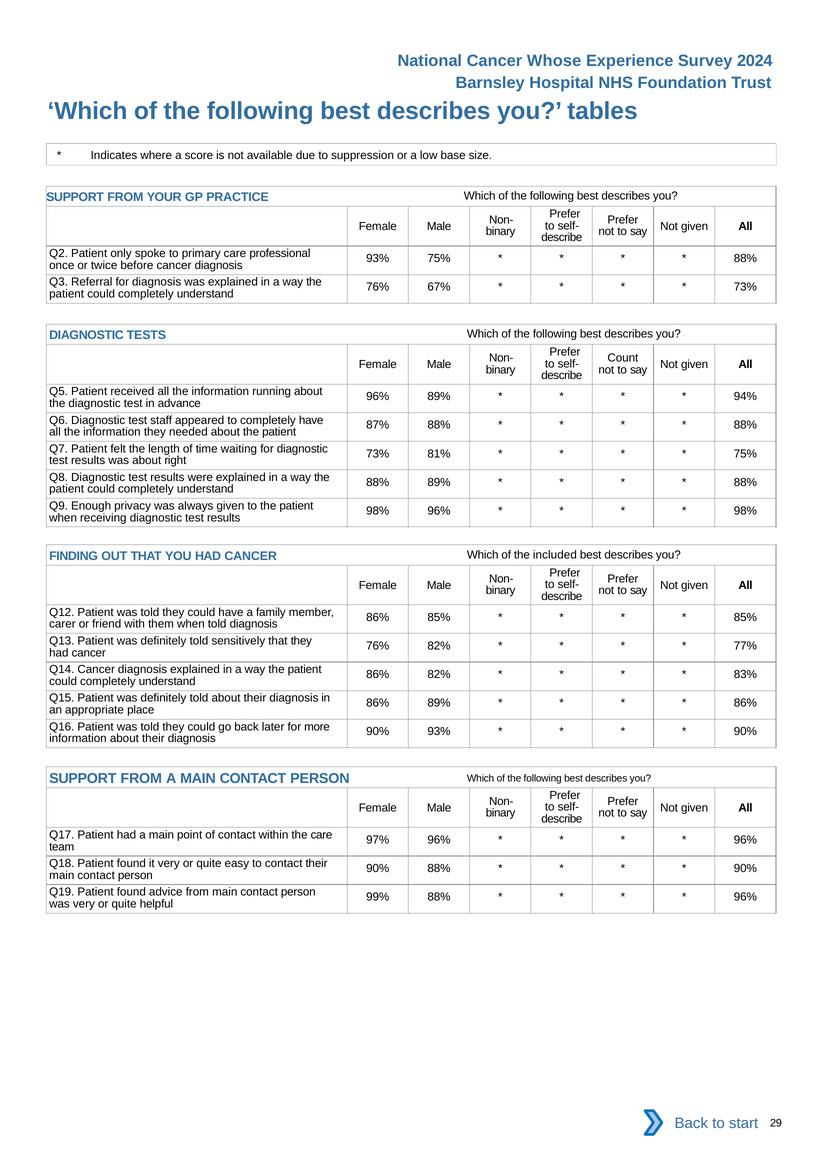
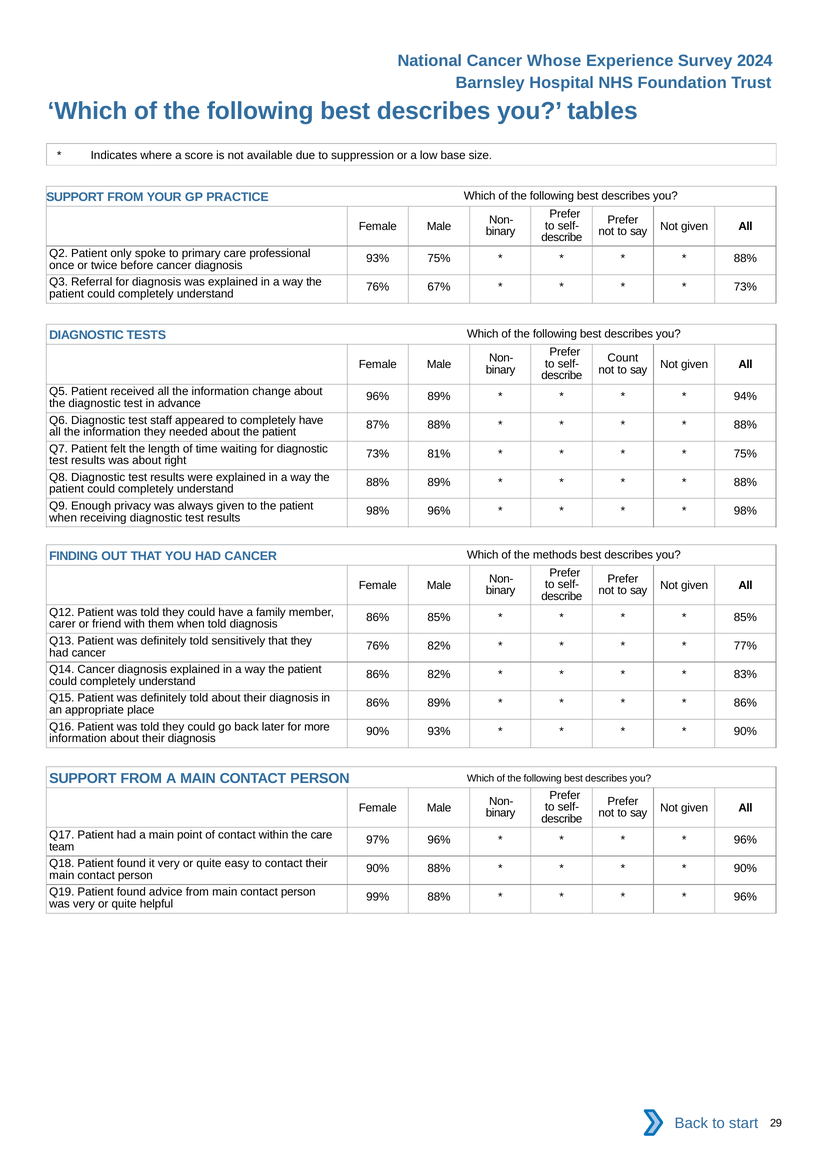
running: running -> change (272, 392)
included: included -> methods (555, 555)
